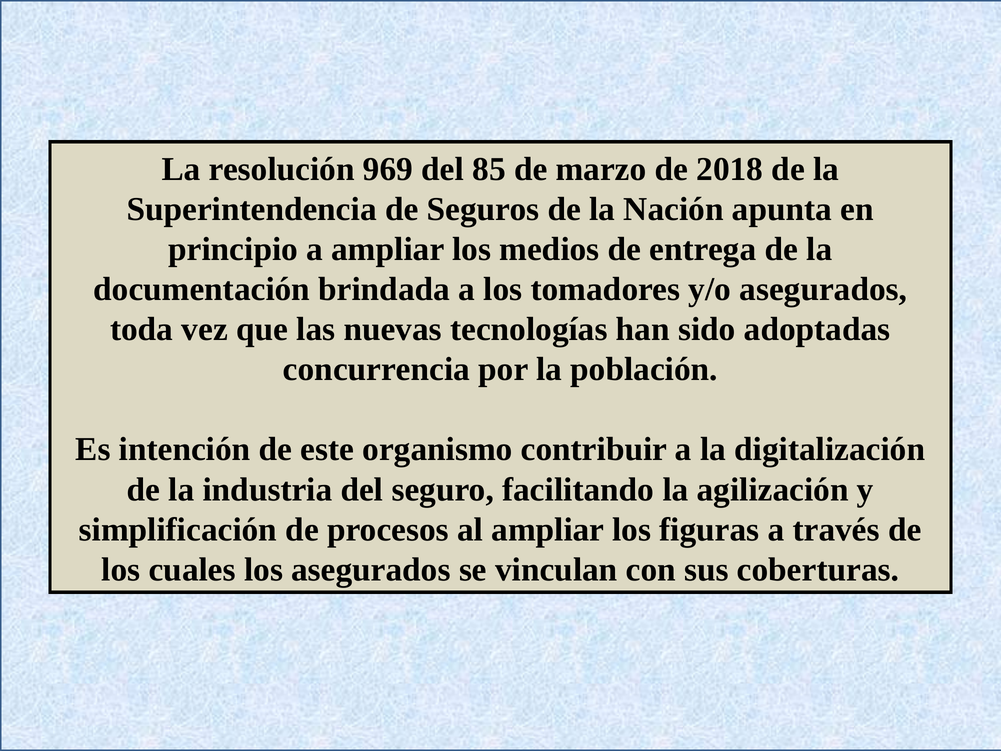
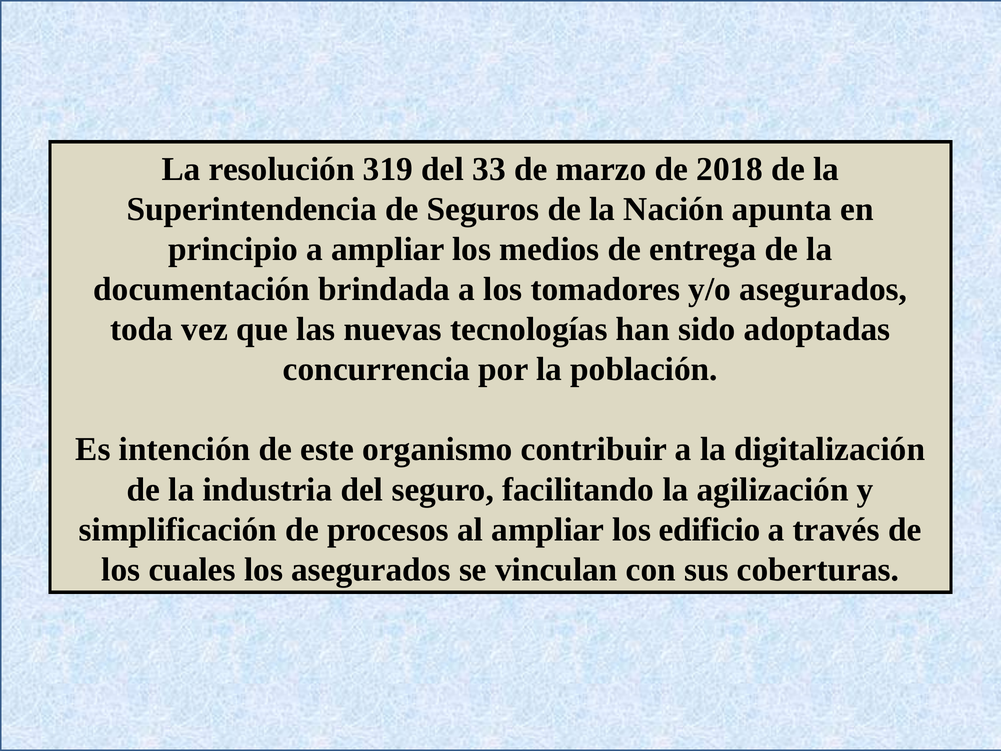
969: 969 -> 319 (388, 169)
85: 85 -> 33 (489, 169)
figuras: figuras -> edificio (710, 529)
